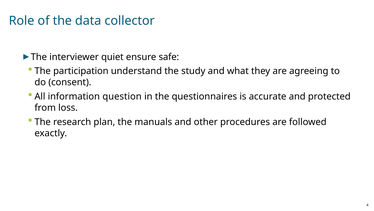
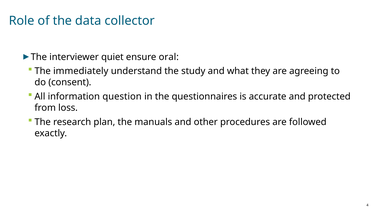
safe: safe -> oral (169, 57)
participation: participation -> immediately (81, 71)
